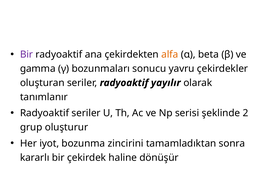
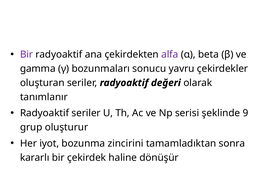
alfa colour: orange -> purple (170, 55)
yayılır: yayılır -> değeri (166, 83)
2: 2 -> 9 (245, 113)
